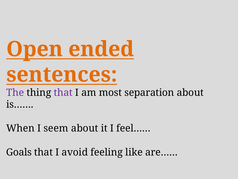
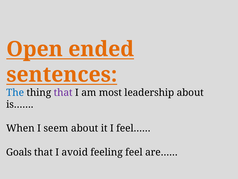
The colour: purple -> blue (15, 92)
separation: separation -> leadership (149, 92)
like: like -> feel (134, 152)
